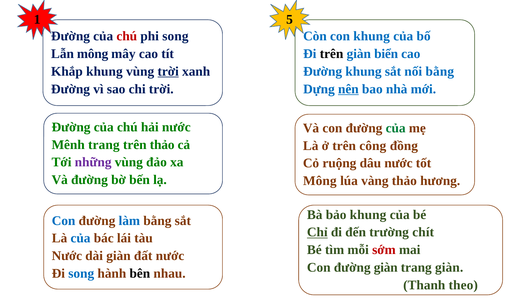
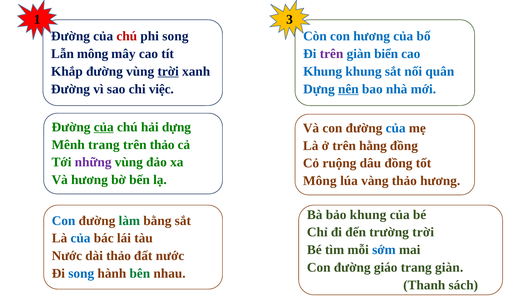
5: 5 -> 3 (290, 20)
con khung: khung -> hương (372, 36)
trên colour: black -> purple (332, 54)
Khắp khung: khung -> đường (104, 72)
Đường: Đường -> Khung (323, 72)
nối bằng: bằng -> quân (440, 72)
chi trời: trời -> việc (161, 89)
của underline: none -> present (104, 127)
hải nước: nước -> dựng (176, 127)
của colour: green -> blue (396, 128)
công: công -> hằng (373, 146)
dâu nước: nước -> đồng (398, 164)
Và đường: đường -> hương (89, 180)
làm colour: blue -> green (129, 221)
Chỉ underline: present -> none (317, 233)
trường chít: chít -> trời (423, 233)
sớm colour: red -> blue (384, 250)
dài giàn: giàn -> thảo (119, 256)
đường giàn: giàn -> giáo (386, 268)
bên colour: black -> green (140, 274)
theo: theo -> sách (463, 286)
